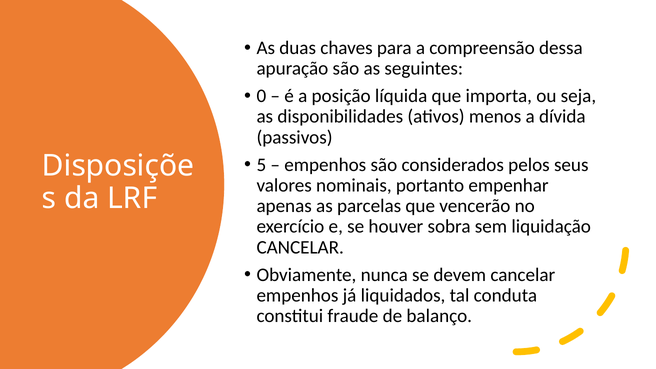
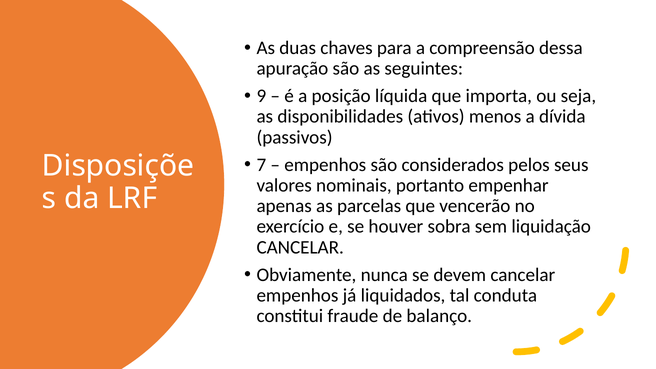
0: 0 -> 9 (261, 96)
5: 5 -> 7 (261, 165)
